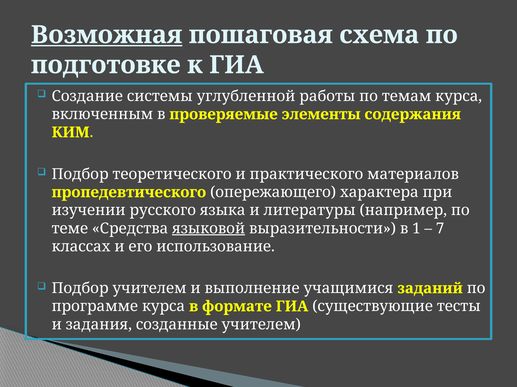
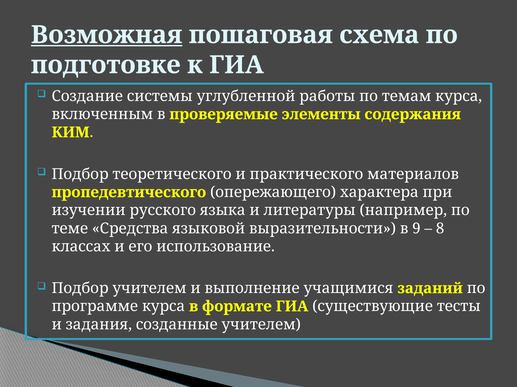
языковой underline: present -> none (209, 229)
1: 1 -> 9 (416, 229)
7: 7 -> 8 (440, 229)
